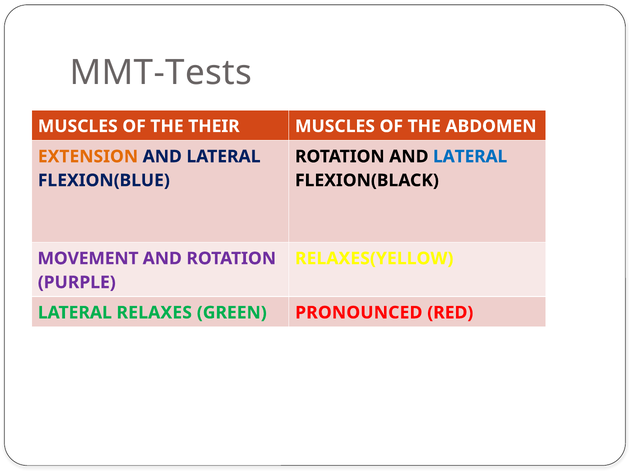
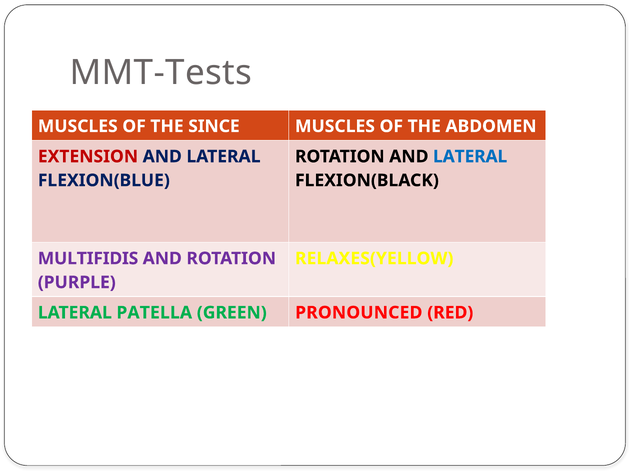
THEIR: THEIR -> SINCE (214, 126)
EXTENSION colour: orange -> red (88, 157)
MOVEMENT: MOVEMENT -> MULTIFIDIS (88, 259)
RELAXES: RELAXES -> PATELLA (154, 313)
